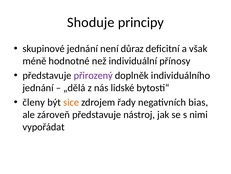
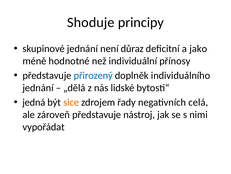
však: však -> jako (198, 48)
přirozený colour: purple -> blue (93, 75)
členy: členy -> jedná (34, 102)
bias: bias -> celá (198, 102)
